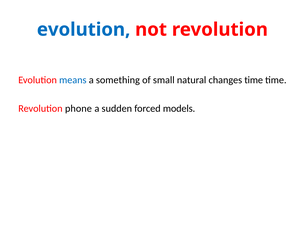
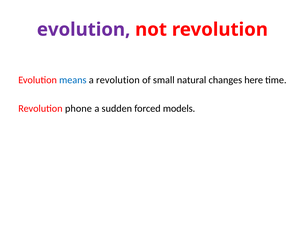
evolution colour: blue -> purple (84, 30)
a something: something -> revolution (118, 80)
changes time: time -> here (254, 80)
